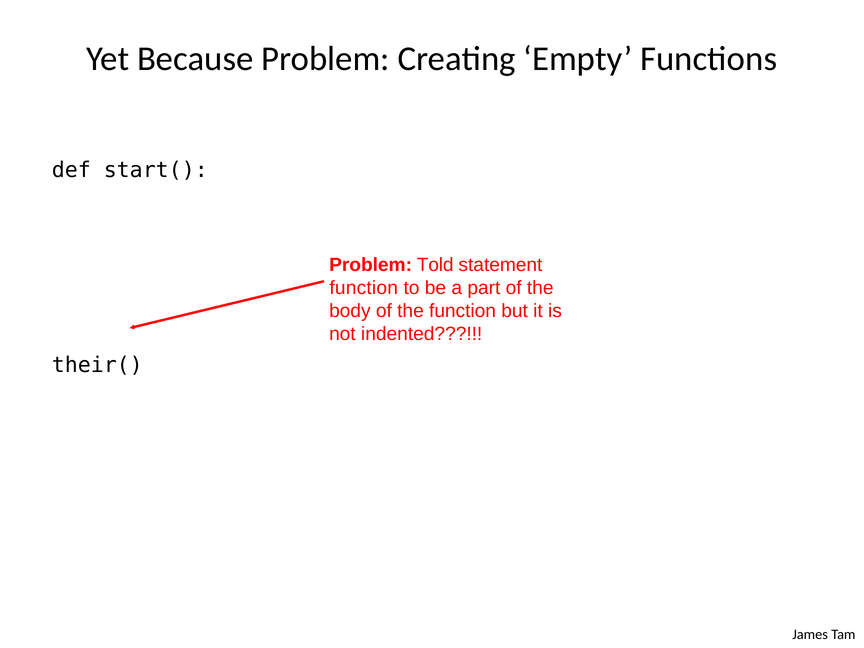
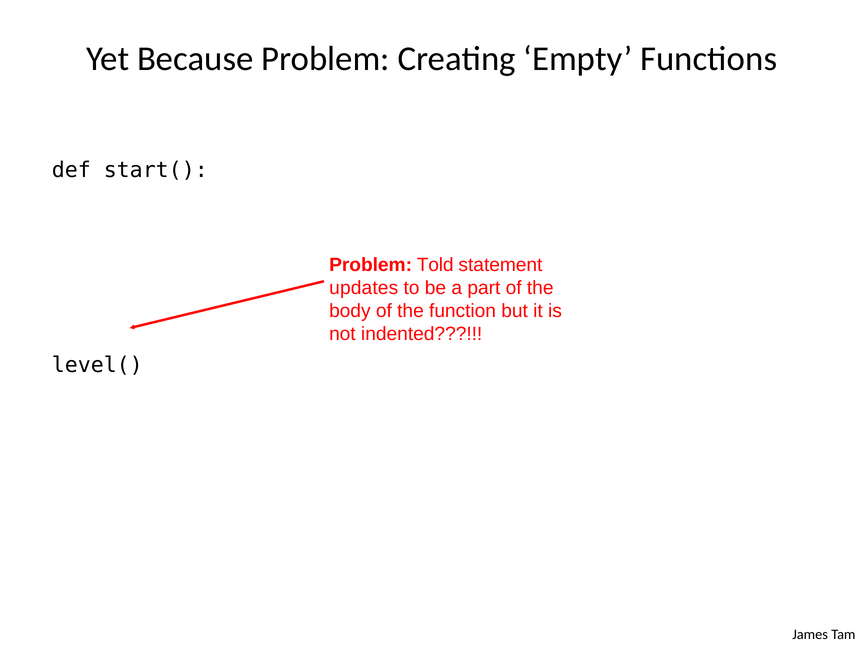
function: function -> updates (364, 288)
their(: their( -> level( (97, 365)
